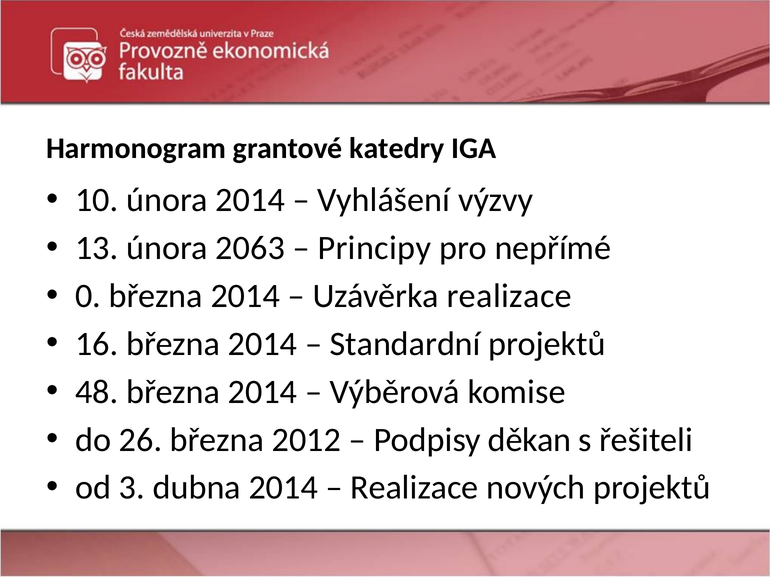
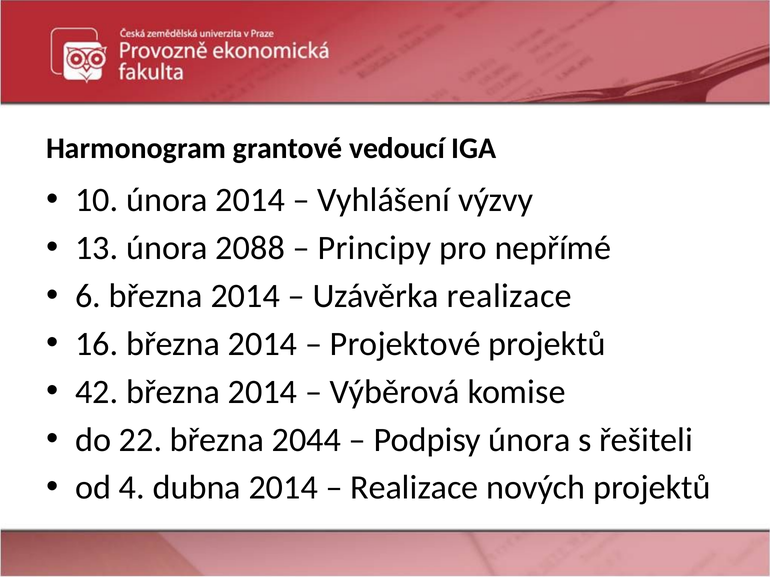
katedry: katedry -> vedoucí (397, 148)
2063: 2063 -> 2088 (250, 248)
0: 0 -> 6 (88, 296)
Standardní: Standardní -> Projektové (405, 344)
48: 48 -> 42 (97, 392)
26: 26 -> 22 (140, 440)
2012: 2012 -> 2044 (306, 440)
Podpisy děkan: děkan -> února (530, 440)
3: 3 -> 4 (132, 488)
